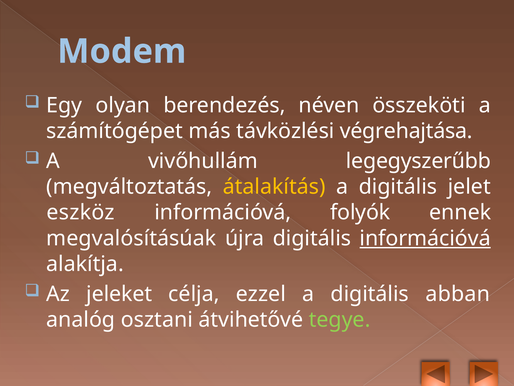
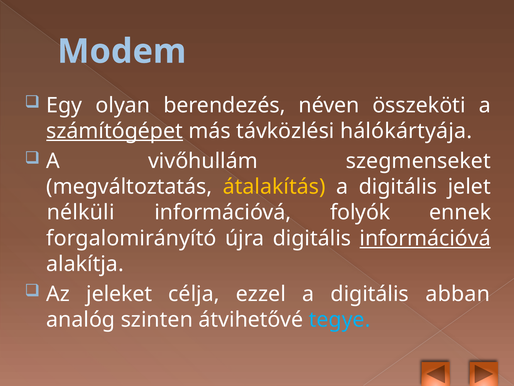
számítógépet underline: none -> present (115, 131)
végrehajtása: végrehajtása -> hálókártyája (406, 131)
legegyszerűbb: legegyszerűbb -> szegmenseket (418, 161)
eszköz: eszköz -> nélküli (81, 212)
megvalósításúak: megvalósításúak -> forgalomirányító (131, 238)
osztani: osztani -> szinten (157, 319)
tegye colour: light green -> light blue (340, 319)
